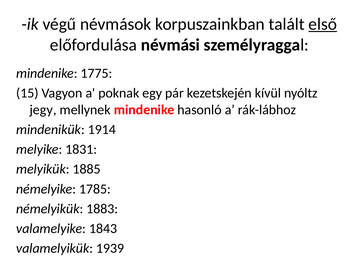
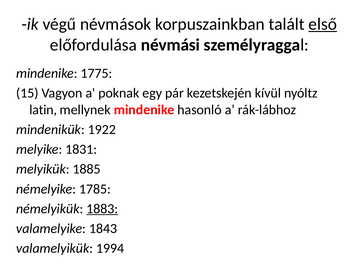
jegy: jegy -> latin (43, 110)
1914: 1914 -> 1922 (102, 130)
1883 underline: none -> present (102, 209)
1939: 1939 -> 1994 (110, 248)
